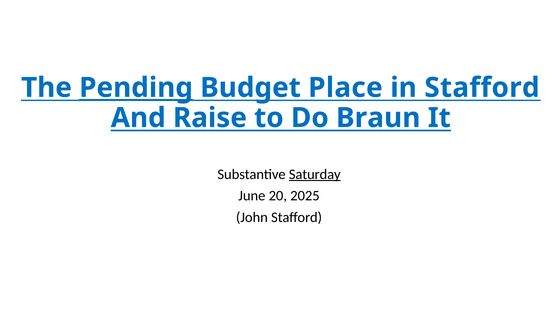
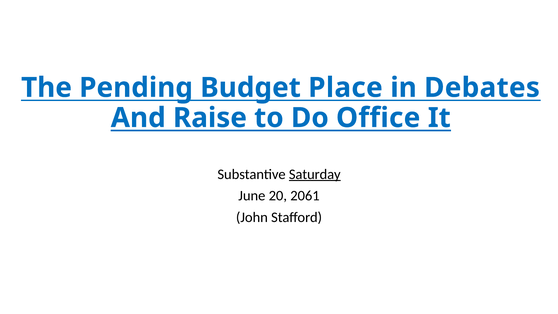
Pending underline: present -> none (136, 88)
in Stafford: Stafford -> Debates (482, 88)
Braun: Braun -> Office (378, 118)
2025: 2025 -> 2061 (305, 196)
